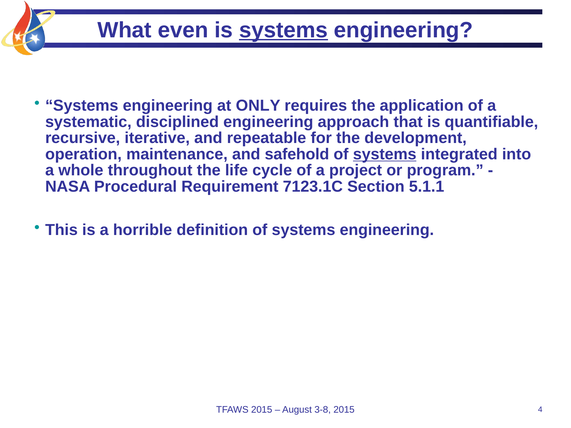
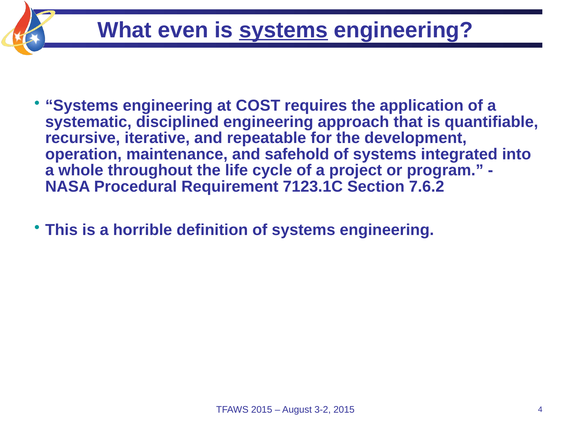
ONLY: ONLY -> COST (258, 106)
systems underline: present -> none (385, 154)
5.1.1: 5.1.1 -> 7.6.2 (427, 187)
3-8: 3-8 -> 3-2 (323, 410)
